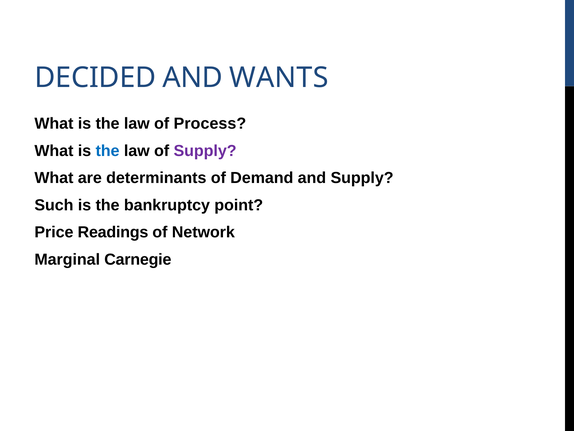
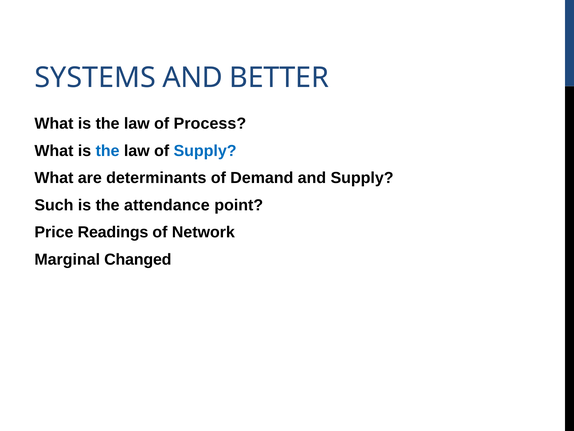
DECIDED: DECIDED -> SYSTEMS (95, 78)
WANTS: WANTS -> BETTER (279, 78)
Supply colour: purple -> blue (205, 151)
bankruptcy: bankruptcy -> attendance (167, 205)
Carnegie: Carnegie -> Changed (138, 259)
